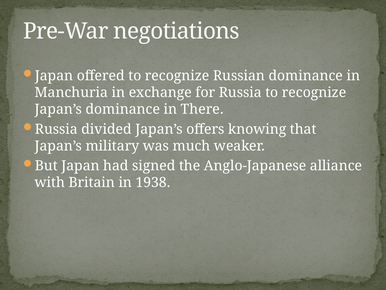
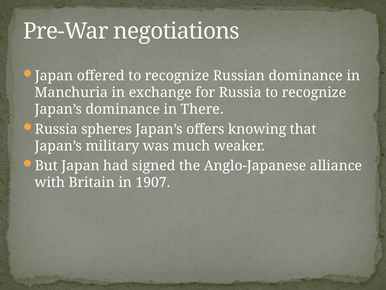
divided: divided -> spheres (107, 129)
1938: 1938 -> 1907 (153, 182)
